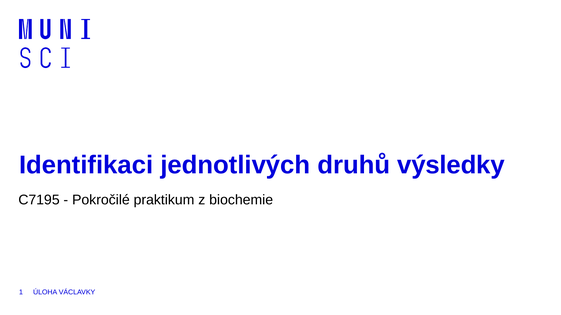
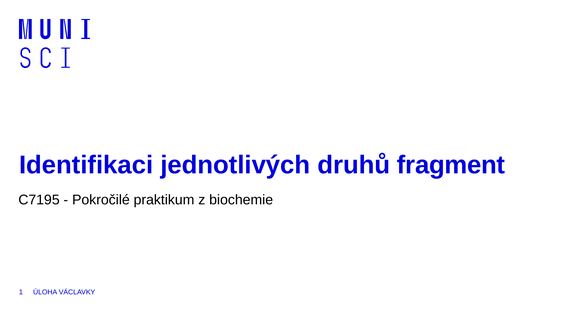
výsledky: výsledky -> fragment (451, 165)
